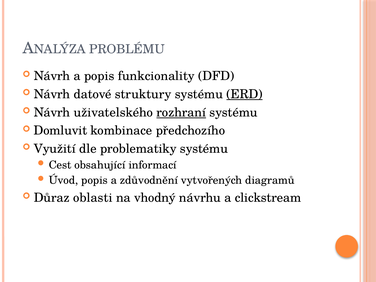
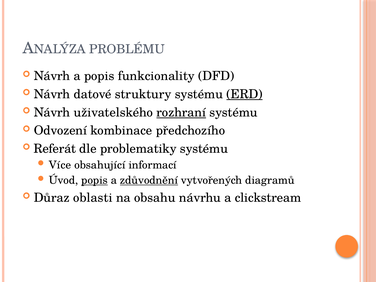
Domluvit: Domluvit -> Odvození (60, 131)
Využití: Využití -> Referát (55, 149)
Cest: Cest -> Více (60, 165)
popis underline: none -> present (95, 180)
zdůvodnění underline: none -> present (149, 180)
vhodný: vhodný -> obsahu (155, 198)
